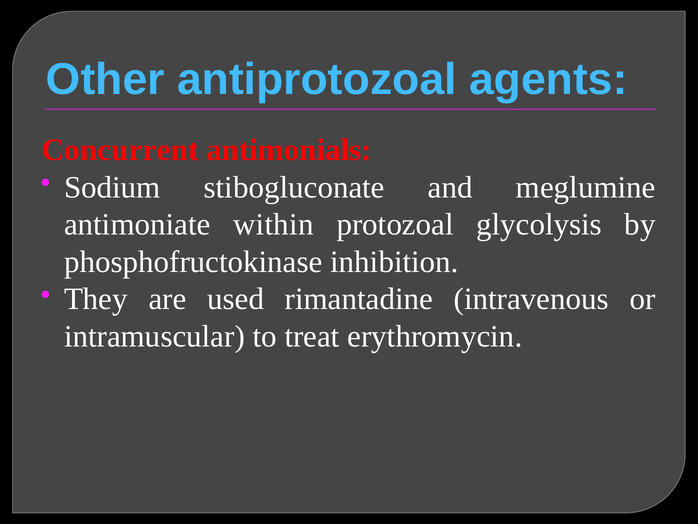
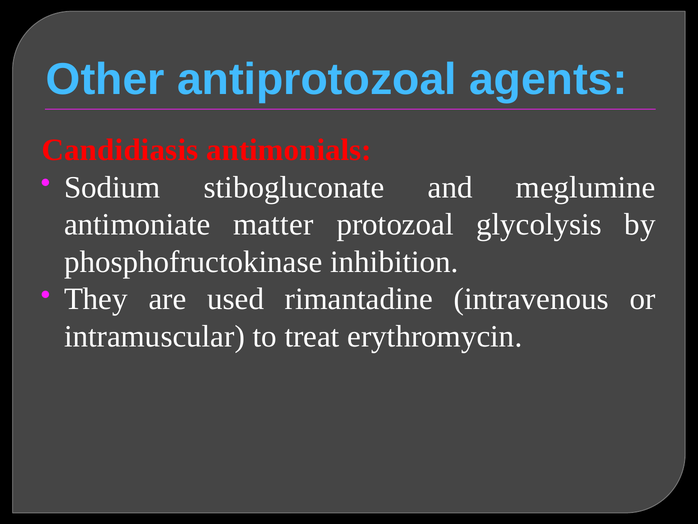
Concurrent: Concurrent -> Candidiasis (120, 150)
within: within -> matter (273, 224)
